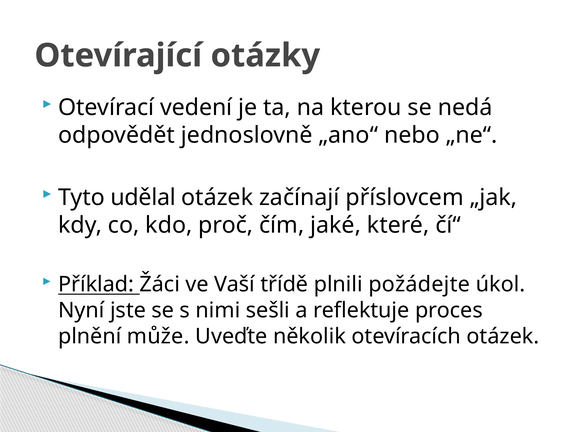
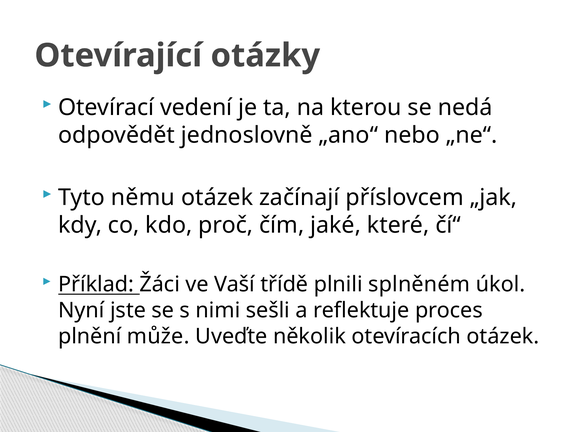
udělal: udělal -> němu (143, 197)
požádejte: požádejte -> splněném (419, 284)
